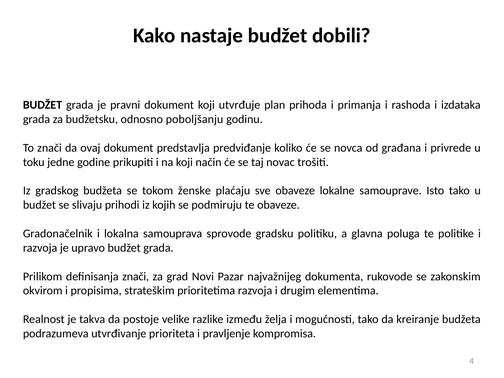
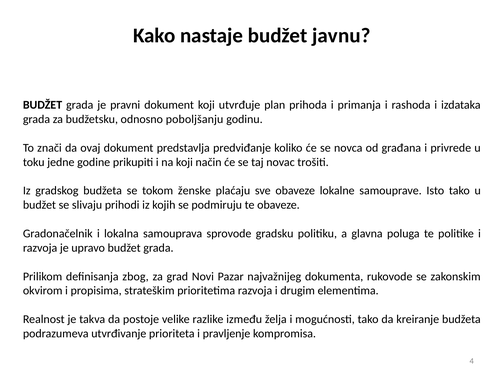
dobili: dobili -> javnu (341, 36)
definisanja znači: znači -> zbog (136, 276)
